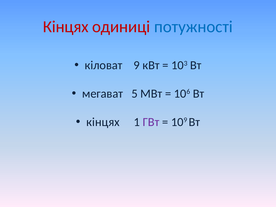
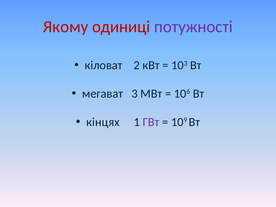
Кінцях: Кінцях -> Якому (66, 27)
потужності colour: blue -> purple (193, 27)
9: 9 -> 2 (137, 65)
5: 5 -> 3 (135, 94)
